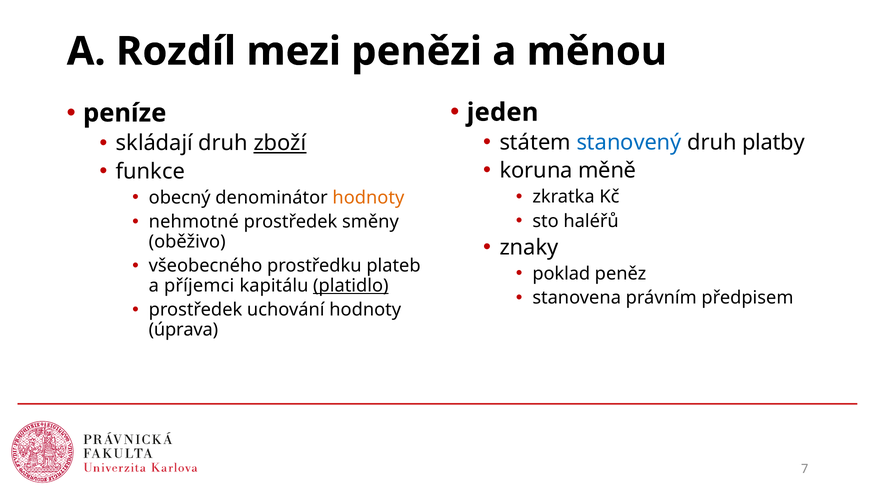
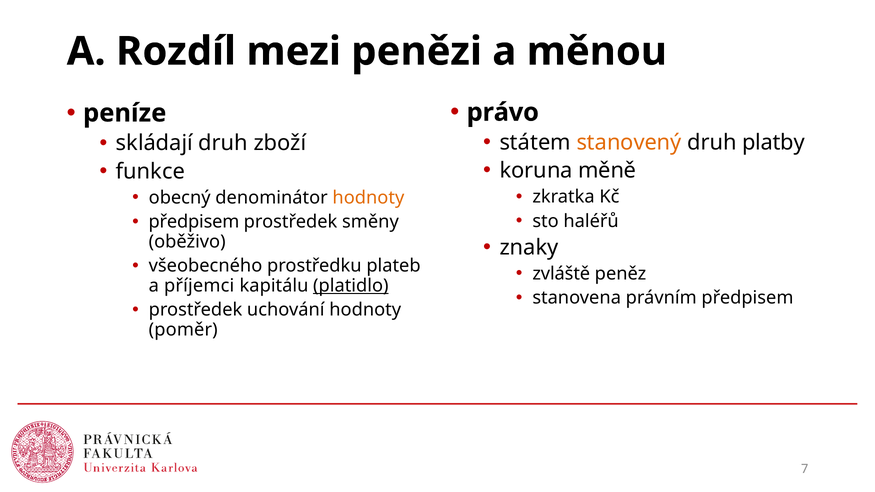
jeden: jeden -> právo (503, 112)
stanovený colour: blue -> orange (629, 143)
zboží underline: present -> none (280, 143)
nehmotné: nehmotné -> předpisem (194, 222)
poklad: poklad -> zvláště (561, 274)
úprava: úprava -> poměr (183, 330)
